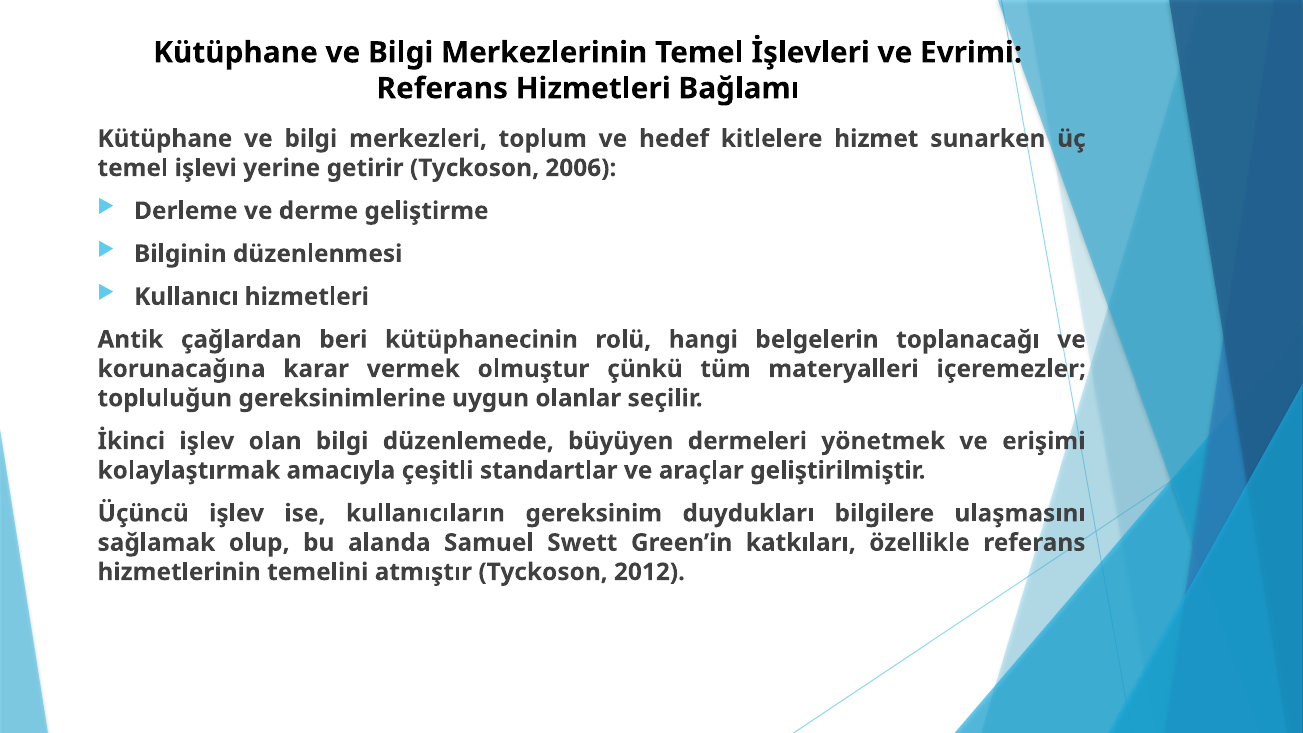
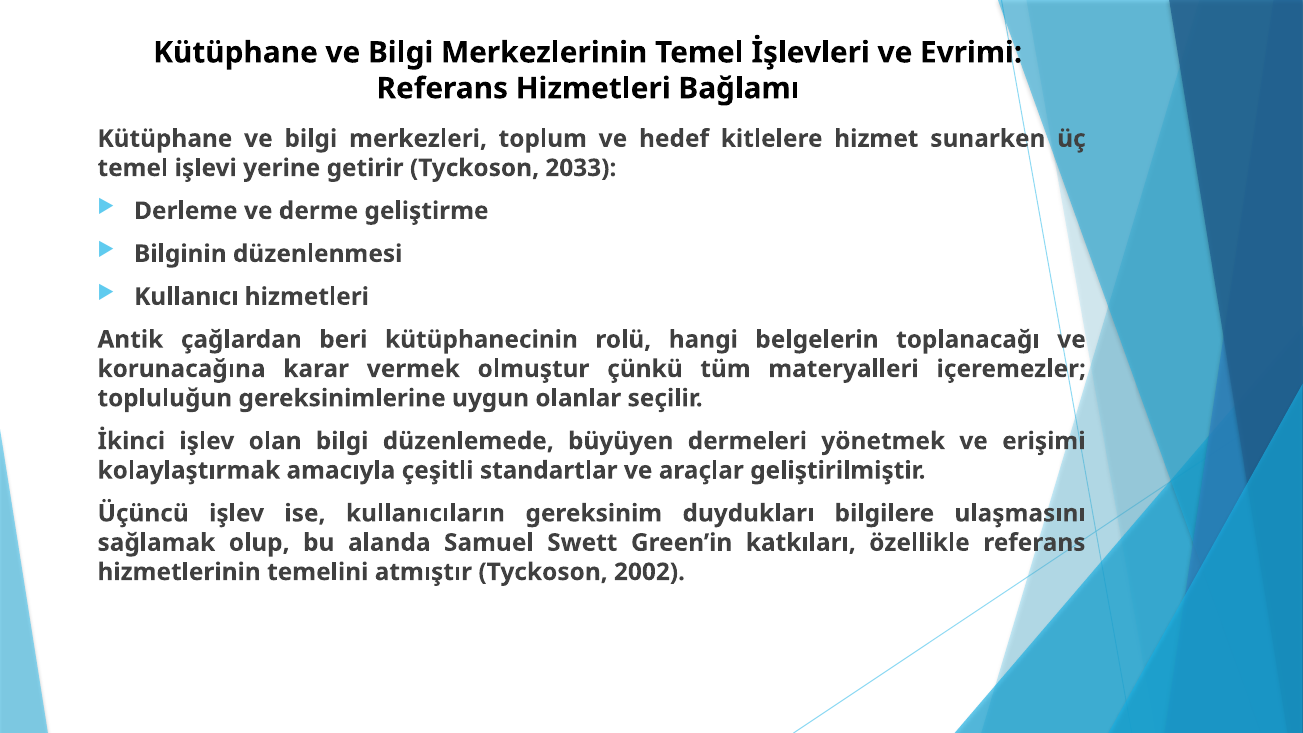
2006: 2006 -> 2033 (581, 168)
2012: 2012 -> 2002 (649, 572)
